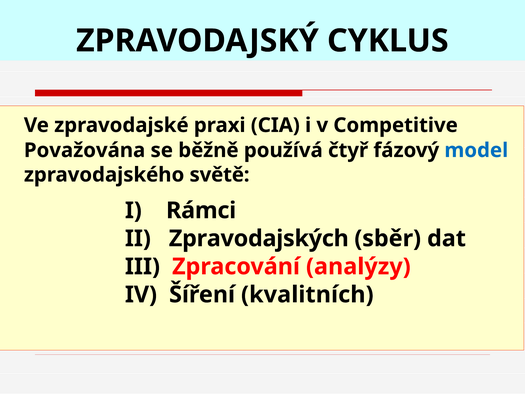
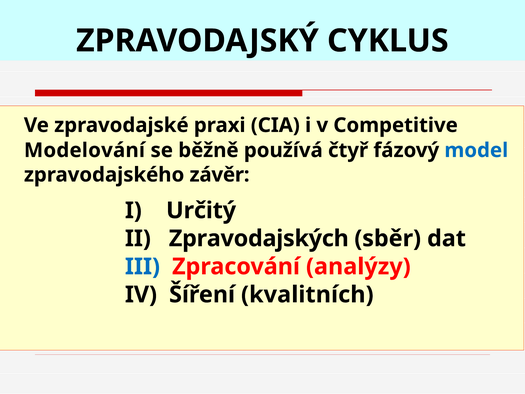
Považována: Považována -> Modelování (84, 150)
světě: světě -> závěr (220, 175)
Rámci: Rámci -> Určitý (201, 210)
III colour: black -> blue (142, 266)
